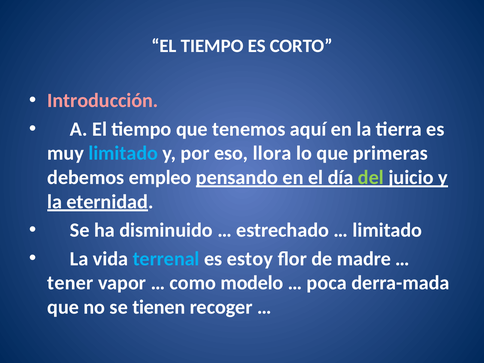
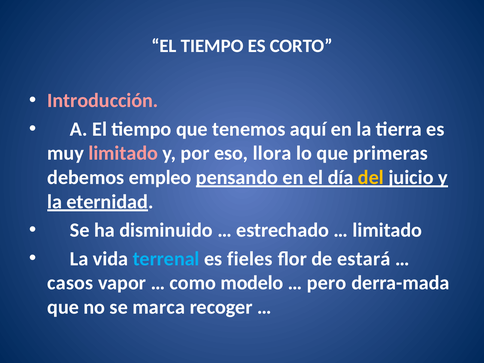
limitado colour: light blue -> pink (123, 153)
del colour: light green -> yellow (371, 178)
estoy: estoy -> fieles (250, 259)
madre: madre -> estará (364, 259)
tener: tener -> casos (70, 283)
poca: poca -> pero (327, 283)
tienen: tienen -> marca (159, 307)
